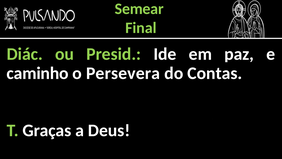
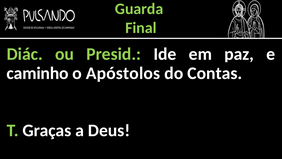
Semear: Semear -> Guarda (139, 9)
Persevera: Persevera -> Apóstolos (123, 73)
